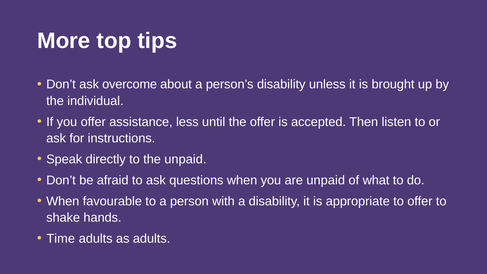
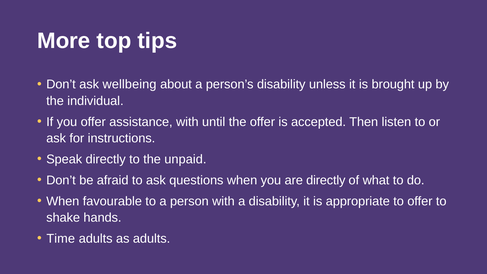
overcome: overcome -> wellbeing (130, 84)
assistance less: less -> with (187, 122)
are unpaid: unpaid -> directly (326, 180)
